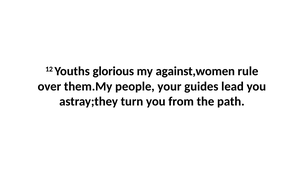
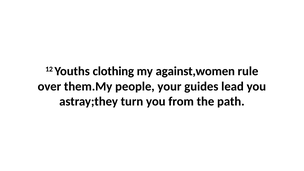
glorious: glorious -> clothing (113, 71)
